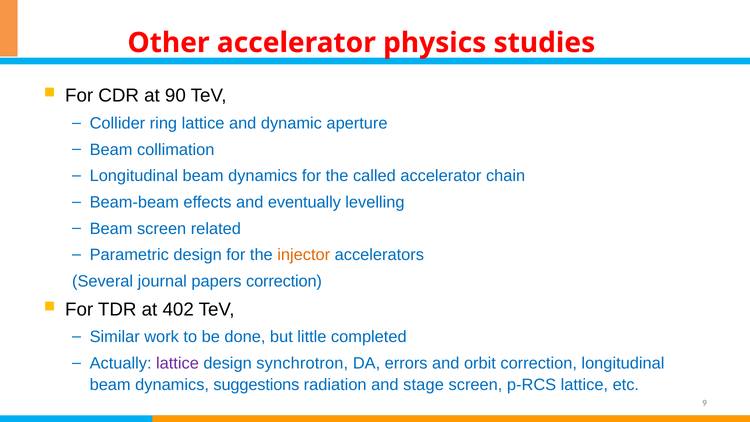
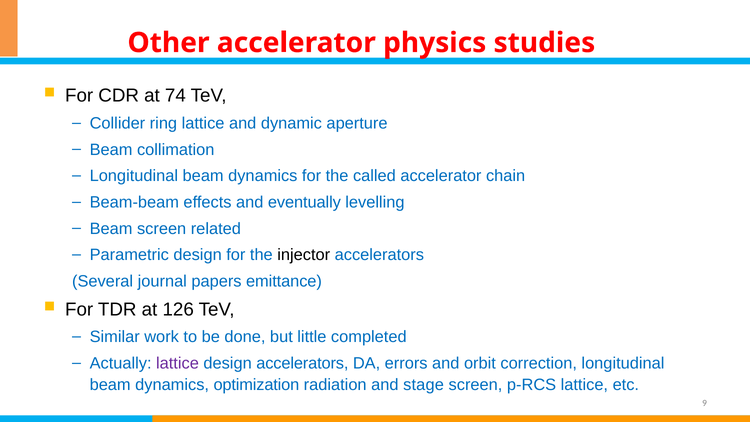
90: 90 -> 74 (175, 96)
injector colour: orange -> black (304, 255)
papers correction: correction -> emittance (284, 281)
402: 402 -> 126 (178, 309)
design synchrotron: synchrotron -> accelerators (302, 363)
suggestions: suggestions -> optimization (256, 385)
